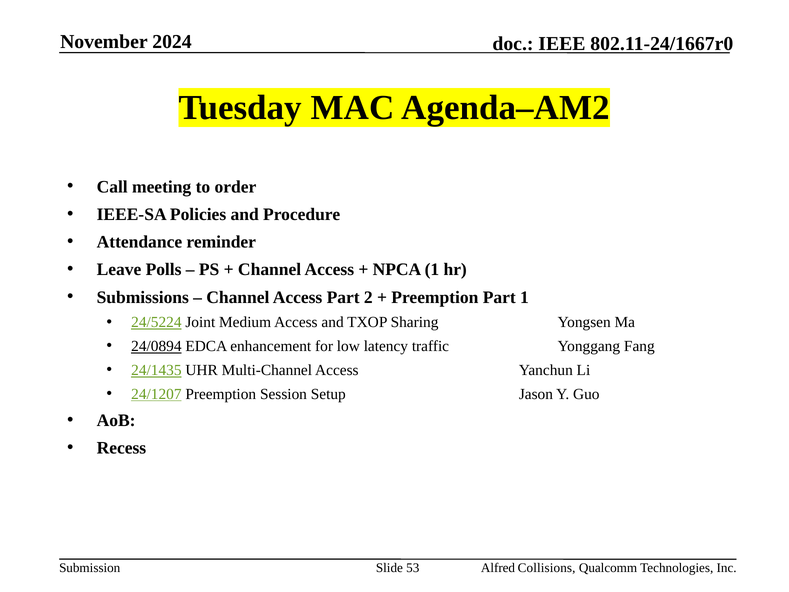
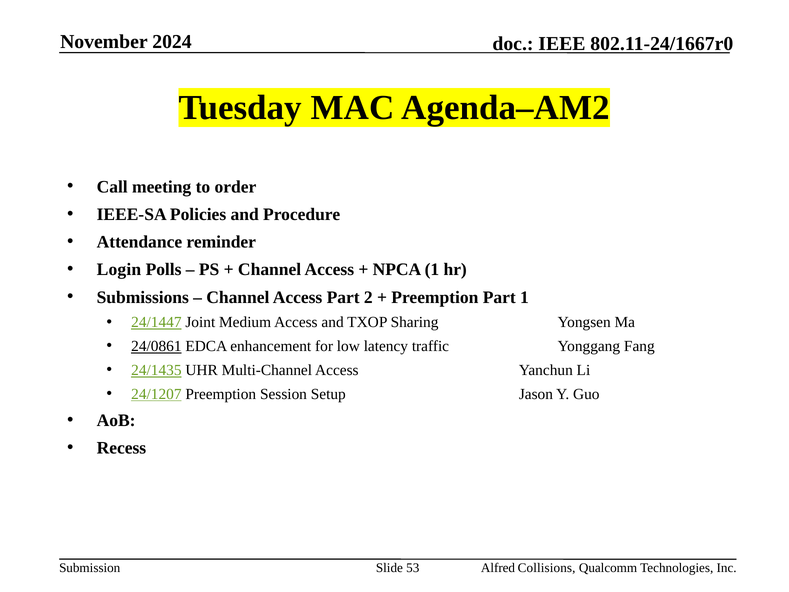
Leave: Leave -> Login (119, 269)
24/5224: 24/5224 -> 24/1447 (156, 322)
24/0894: 24/0894 -> 24/0861 (156, 346)
